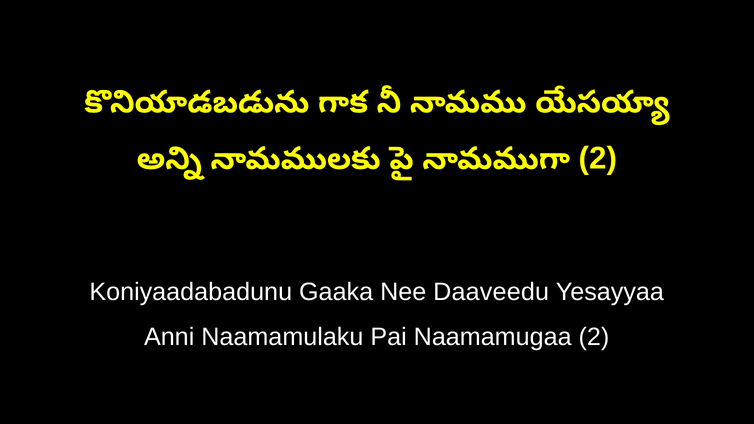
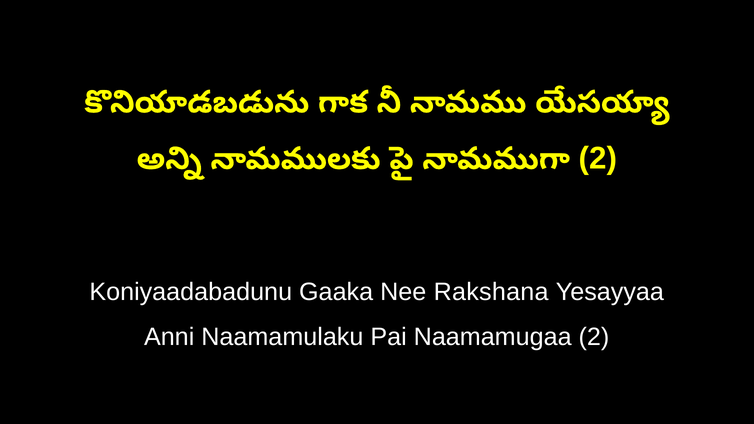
Daaveedu: Daaveedu -> Rakshana (491, 292)
